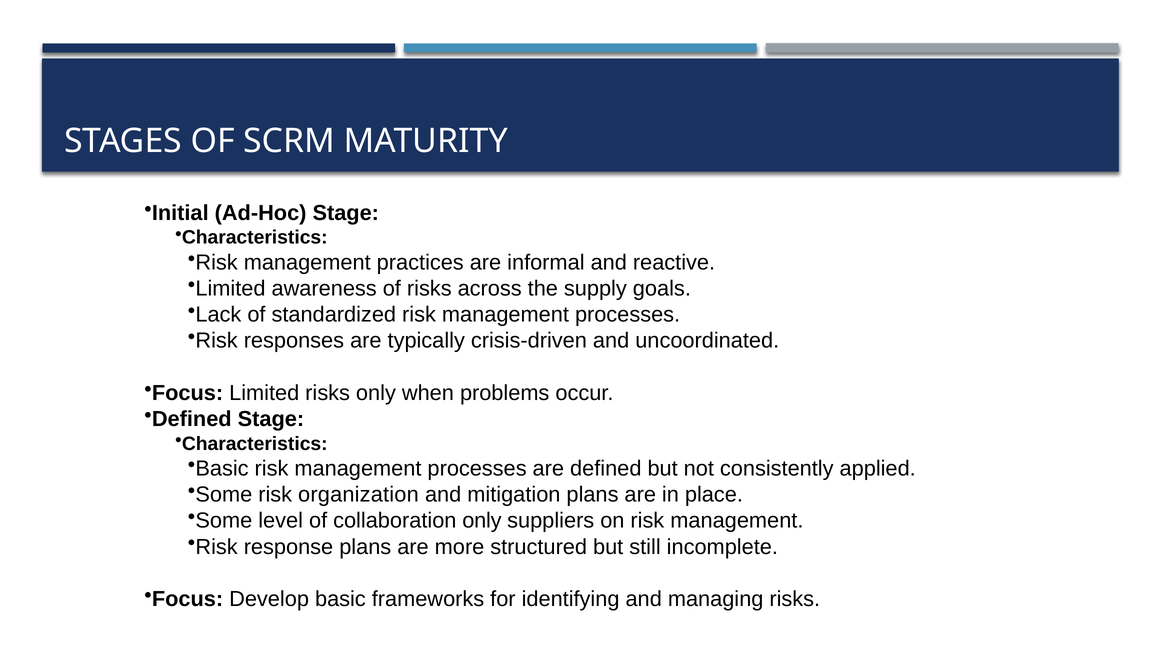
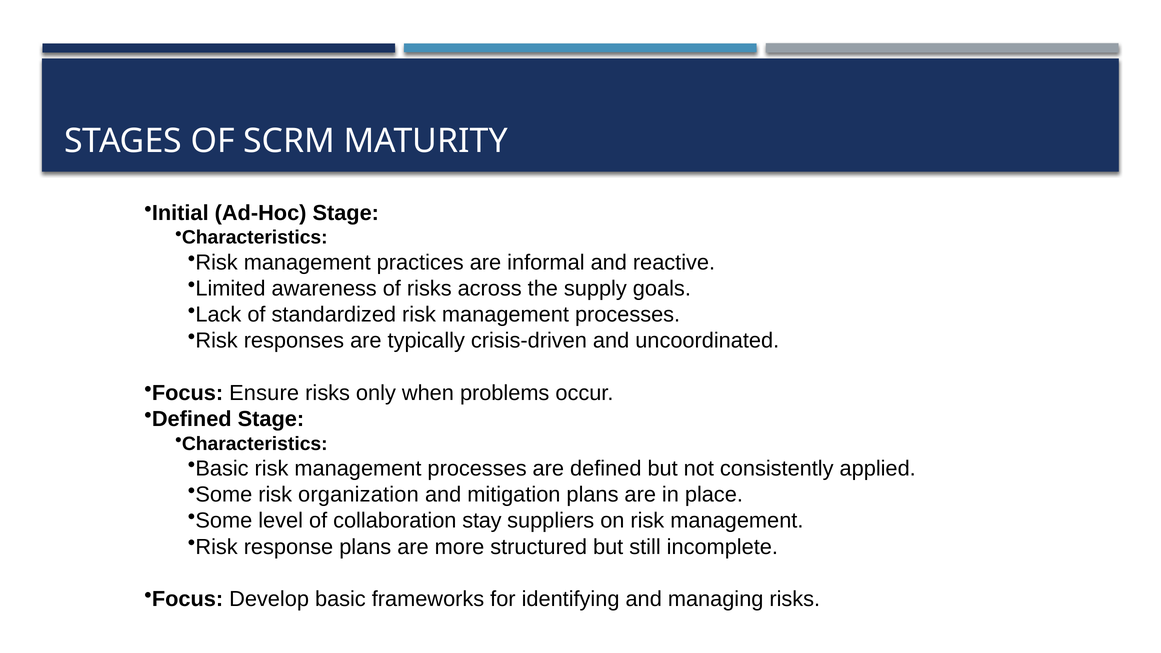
Focus Limited: Limited -> Ensure (264, 393)
collaboration only: only -> stay (482, 521)
